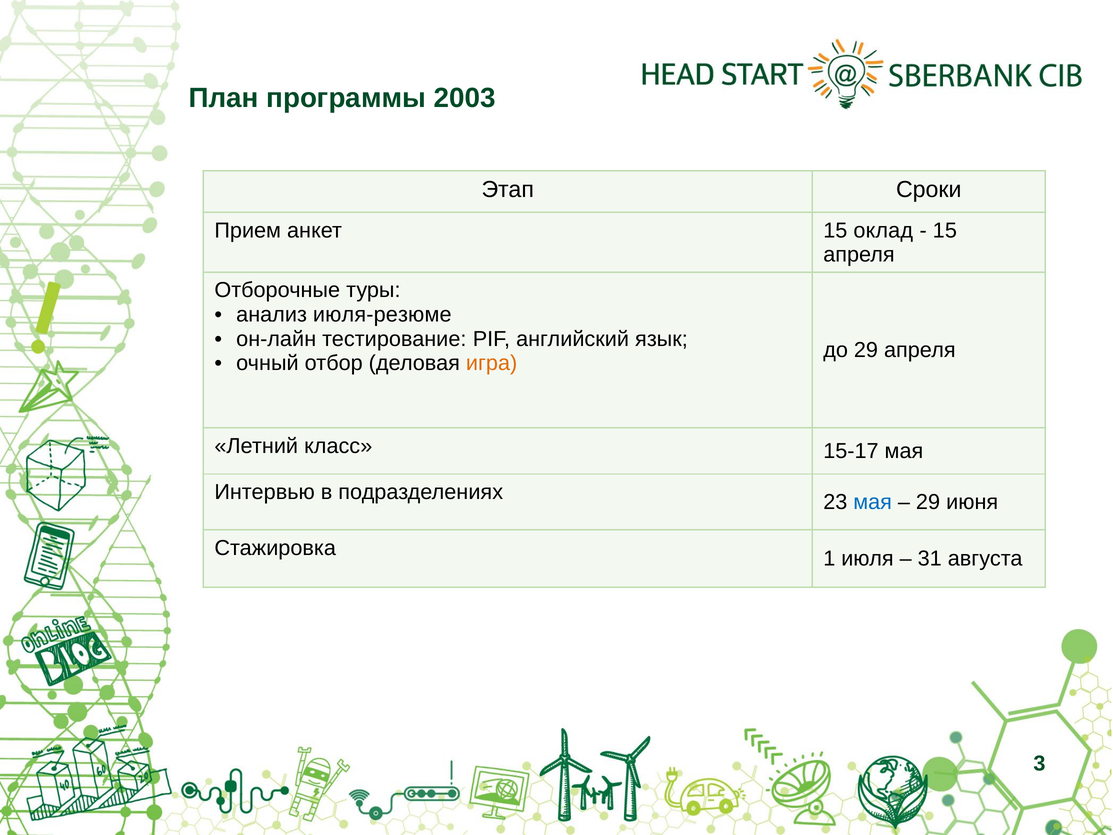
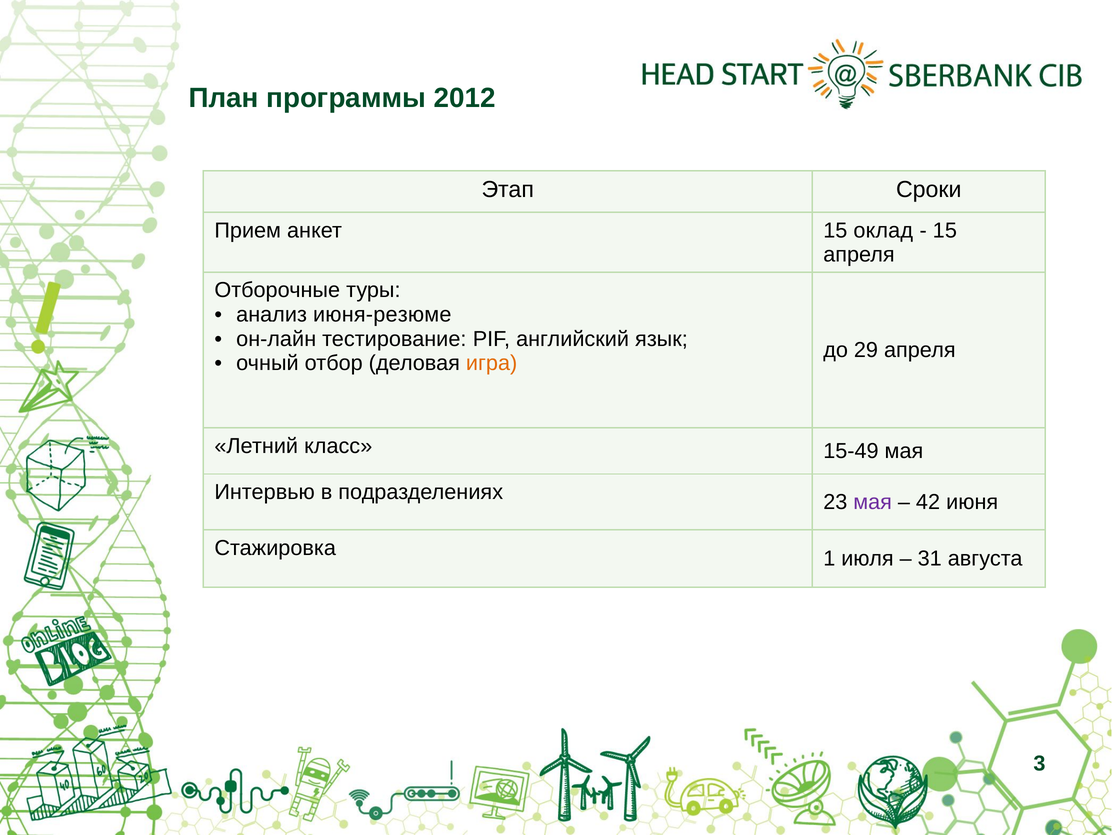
2003: 2003 -> 2012 (465, 98)
июля-резюме: июля-резюме -> июня-резюме (382, 315)
15-17: 15-17 -> 15-49 (851, 451)
мая colour: blue -> purple (873, 502)
29: 29 -> 42 (928, 502)
